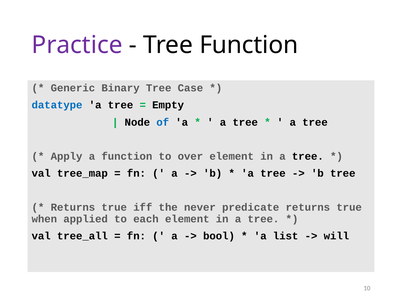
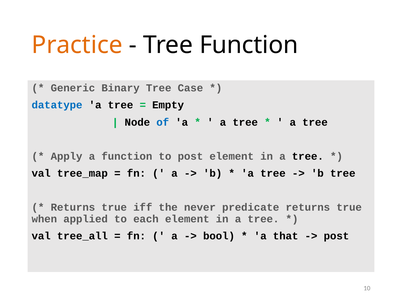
Practice colour: purple -> orange (77, 45)
to over: over -> post (190, 156)
list: list -> that (286, 236)
will: will -> post (336, 236)
